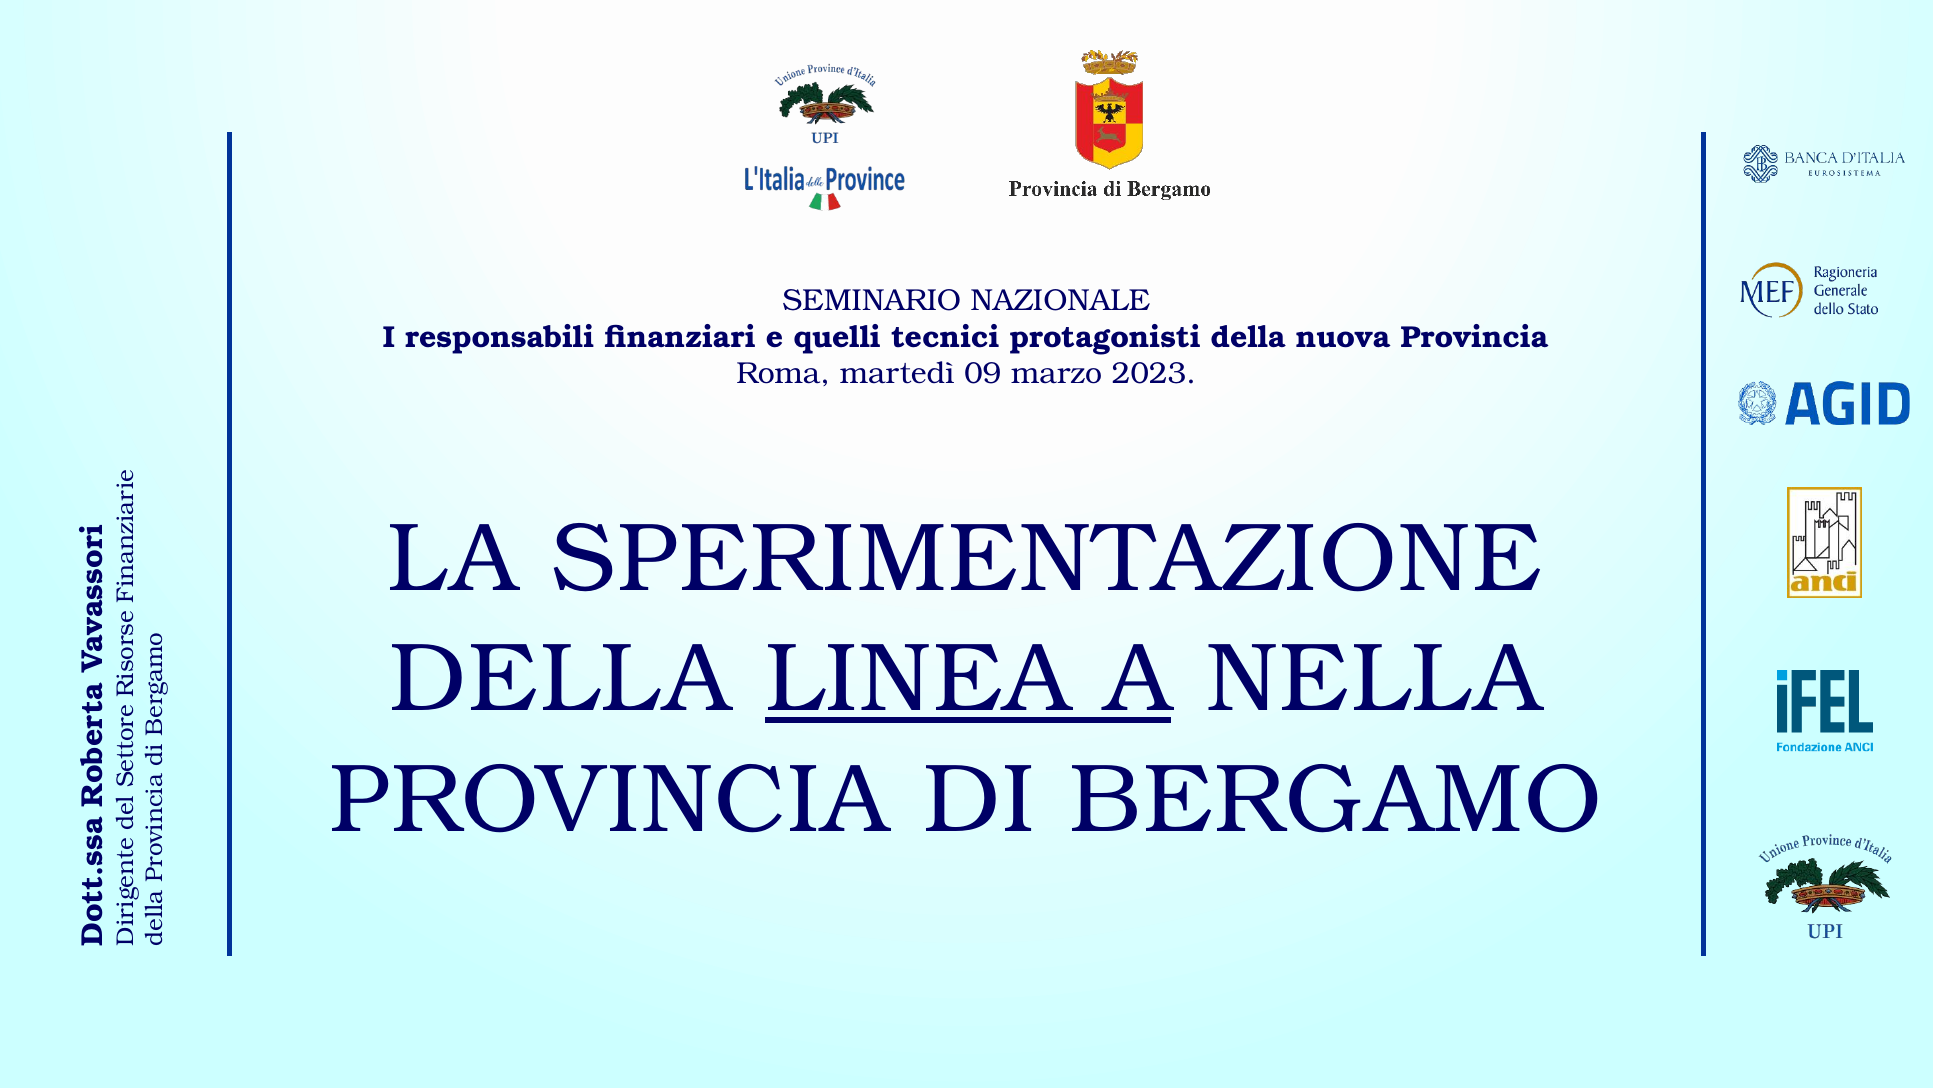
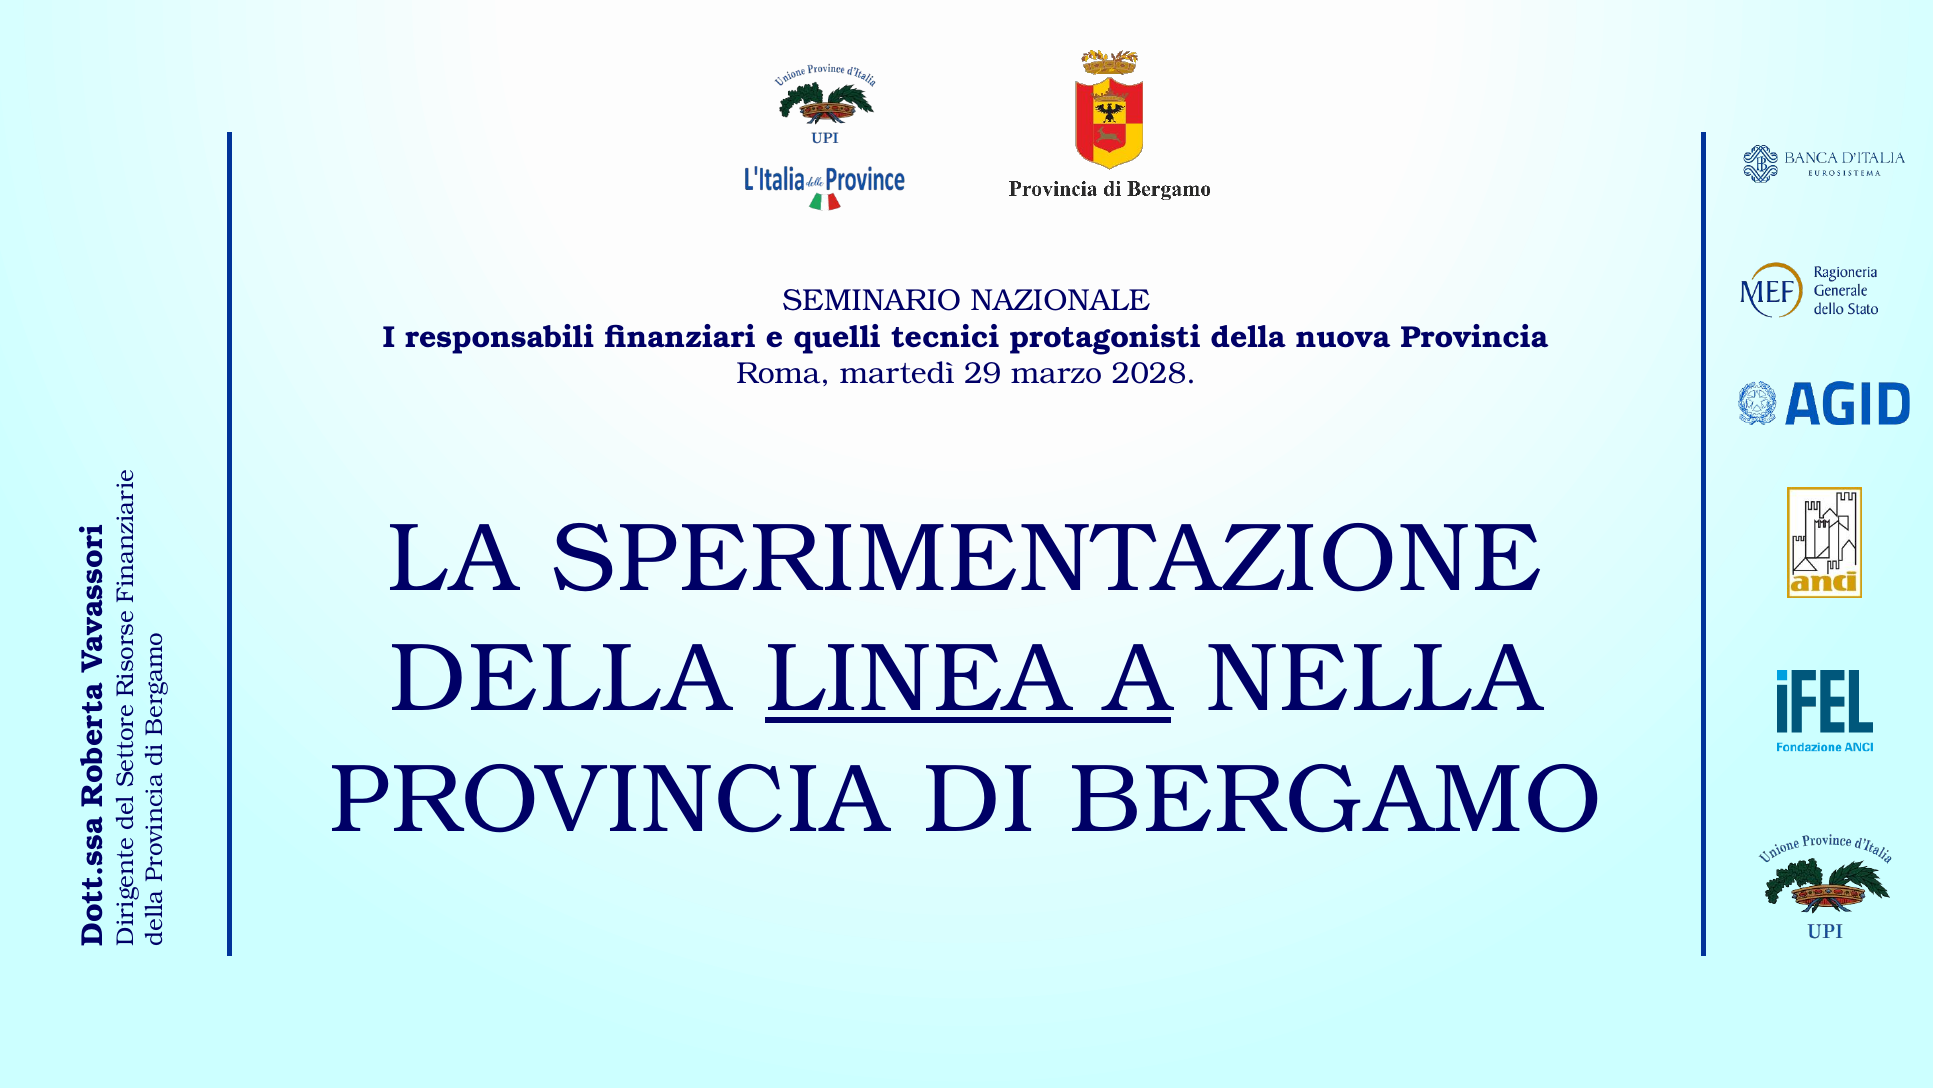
09: 09 -> 29 (983, 373)
2023: 2023 -> 2028 (1154, 373)
